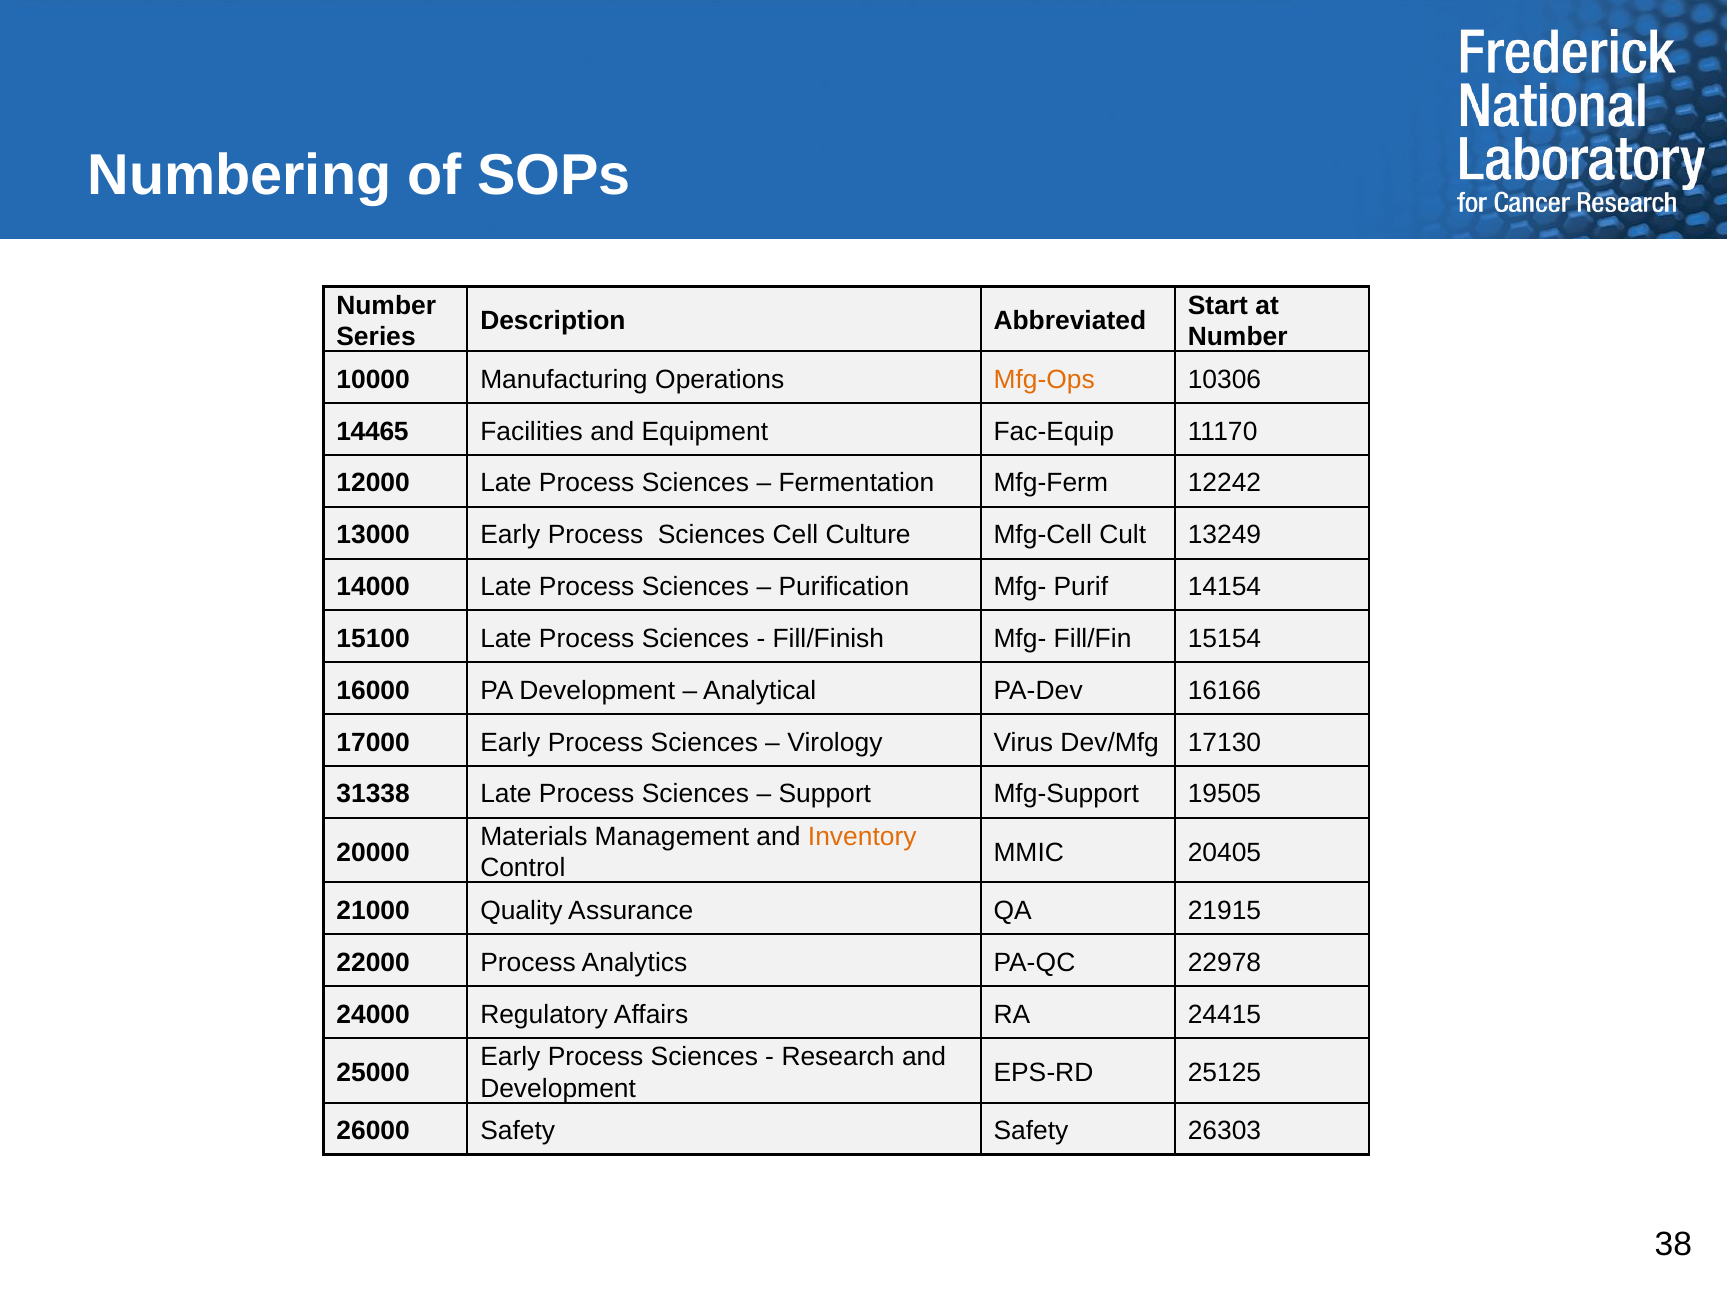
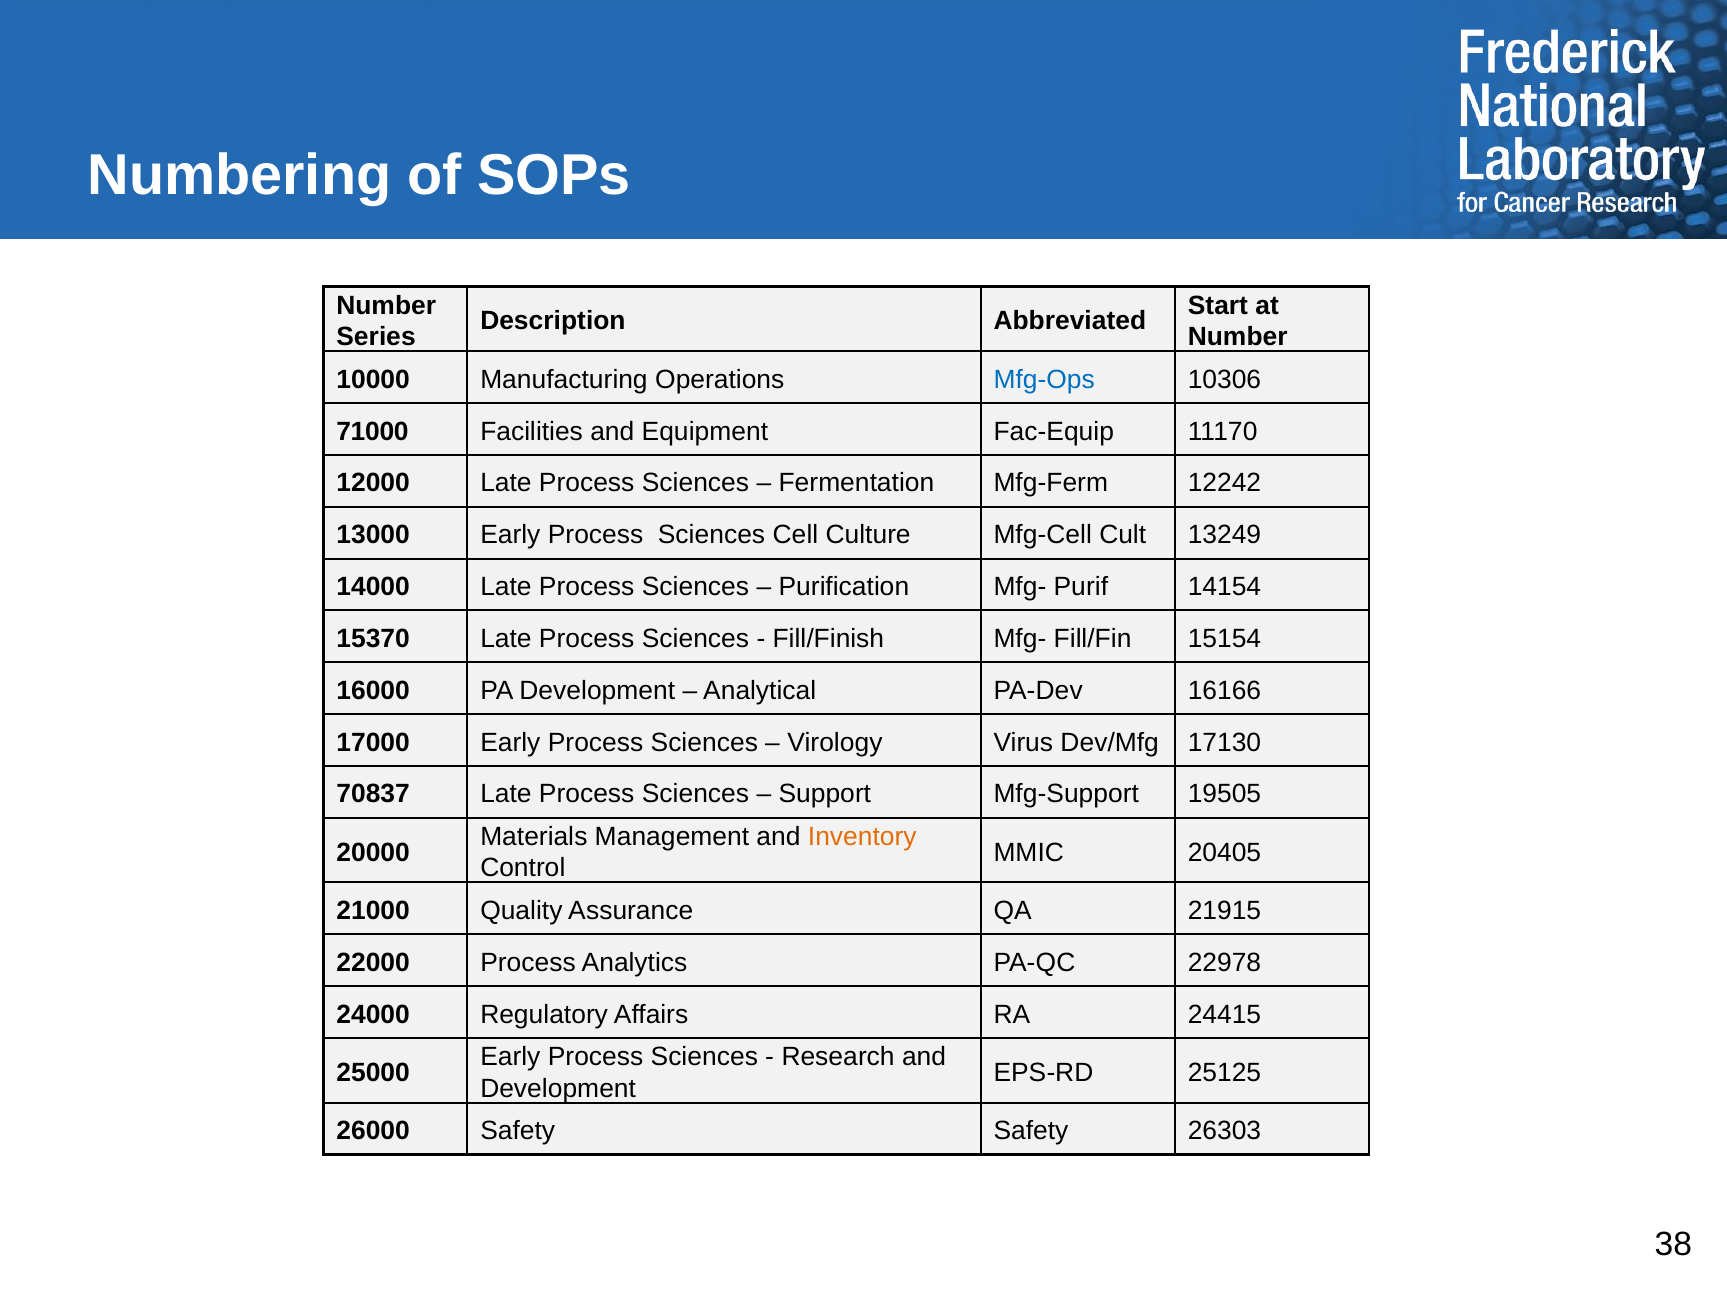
Mfg-Ops colour: orange -> blue (1044, 379)
14465: 14465 -> 71000 (372, 431)
15100: 15100 -> 15370 (373, 638)
31338: 31338 -> 70837 (373, 794)
